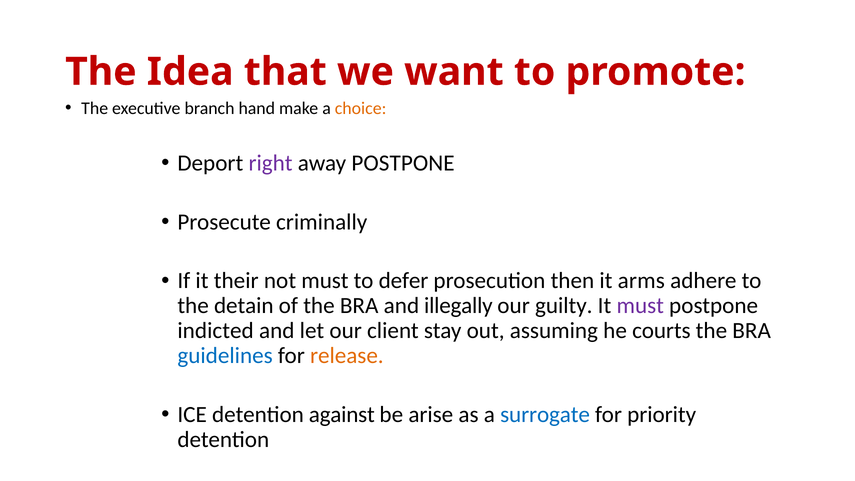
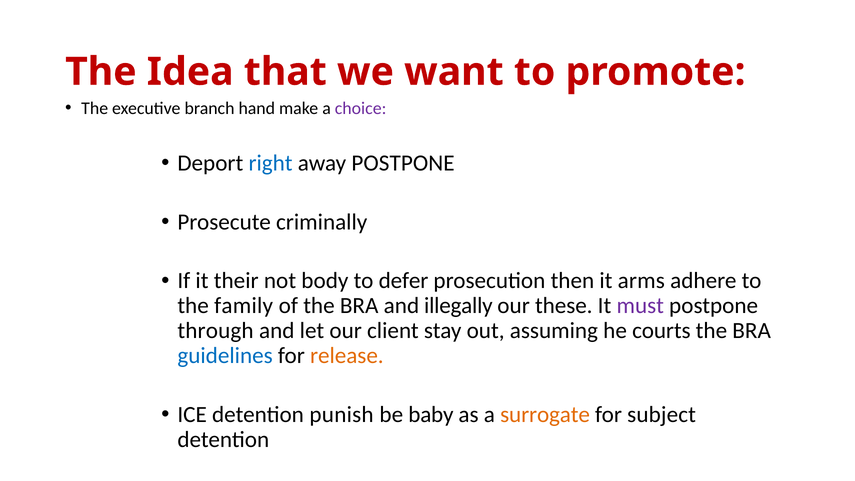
choice colour: orange -> purple (361, 108)
right colour: purple -> blue (271, 163)
not must: must -> body (325, 281)
detain: detain -> family (244, 306)
guilty: guilty -> these (564, 306)
indicted: indicted -> through (216, 331)
against: against -> punish (342, 415)
arise: arise -> baby (431, 415)
surrogate colour: blue -> orange (545, 415)
priority: priority -> subject (662, 415)
